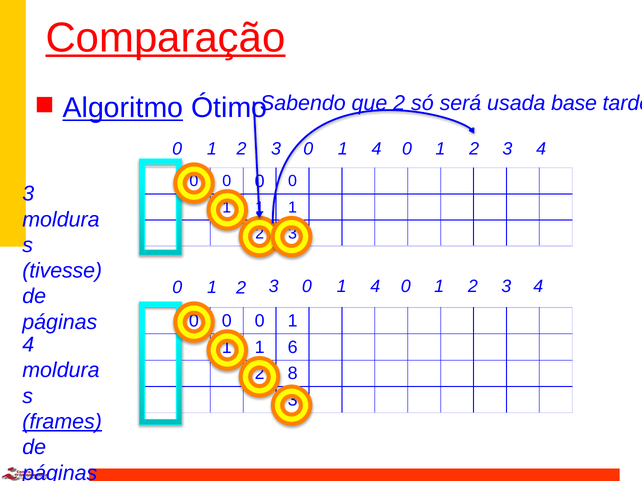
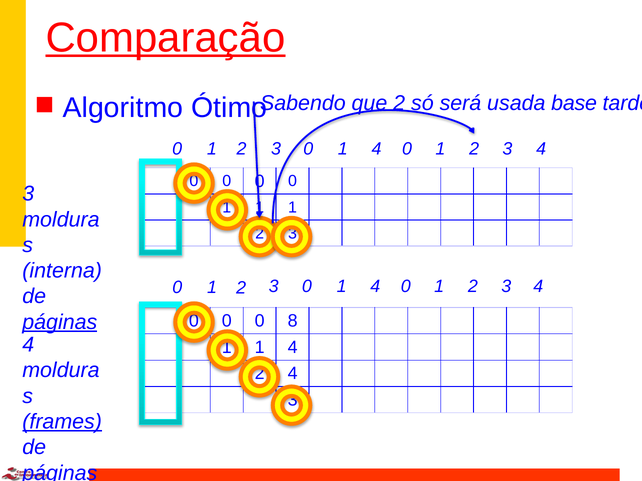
Algoritmo underline: present -> none (123, 108)
tivesse: tivesse -> interna (62, 271)
páginas underline: none -> present (60, 322)
1: 1 -> 8 (293, 321)
6: 6 -> 4 (293, 348)
8: 8 -> 4 (293, 374)
